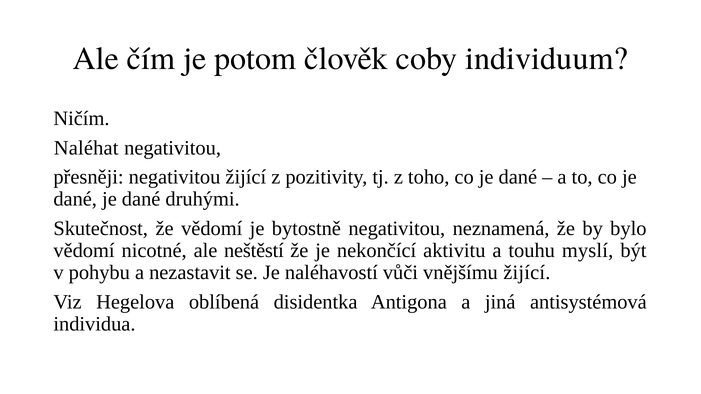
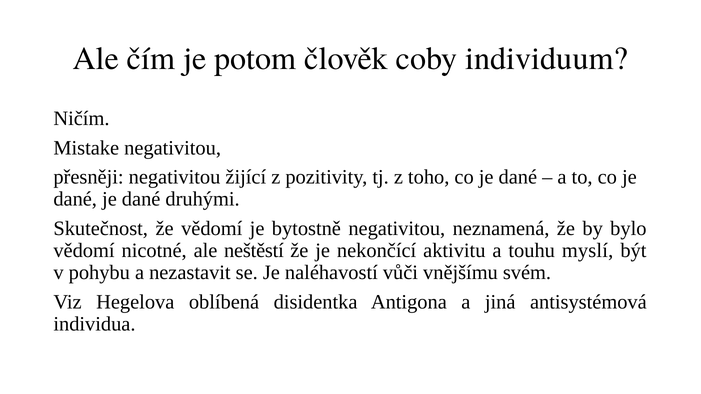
Naléhat: Naléhat -> Mistake (86, 148)
vnějšímu žijící: žijící -> svém (527, 273)
